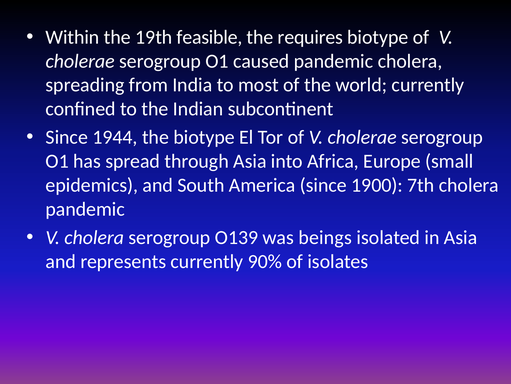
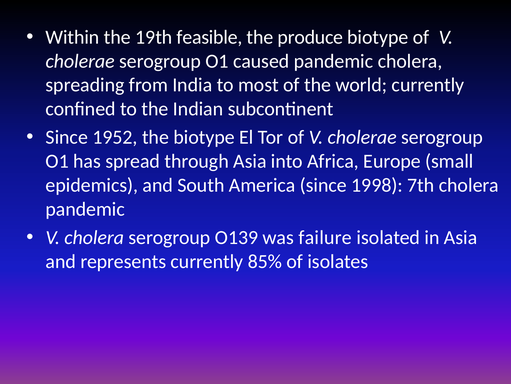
requires: requires -> produce (310, 37)
1944: 1944 -> 1952 (115, 137)
1900: 1900 -> 1998 (377, 185)
beings: beings -> failure (325, 237)
90%: 90% -> 85% (265, 261)
